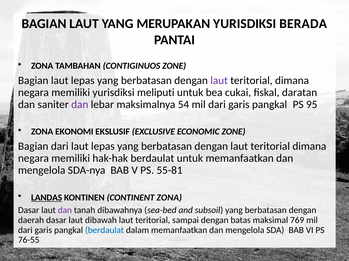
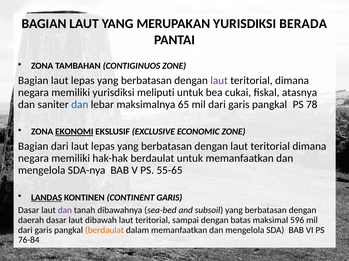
daratan: daratan -> atasnya (300, 93)
dan colour: purple -> blue (80, 105)
54: 54 -> 65 (183, 105)
95: 95 -> 78 (312, 105)
EKONOMI underline: none -> present (74, 132)
55-81: 55-81 -> 55-65 (170, 171)
CONTINENT ZONA: ZONA -> GARIS (169, 198)
769: 769 -> 596 (297, 221)
berdaulat colour: blue -> orange (105, 231)
76-55: 76-55 -> 76-84 (29, 241)
